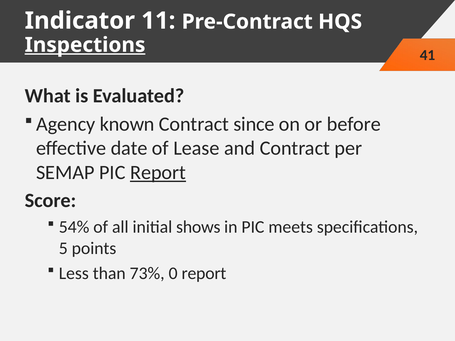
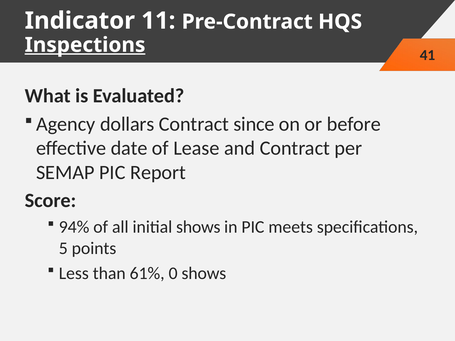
known: known -> dollars (127, 124)
Report underline: present -> none (158, 173)
54%: 54% -> 94% (74, 227)
73%: 73% -> 61% (147, 273)
0 report: report -> shows (204, 273)
